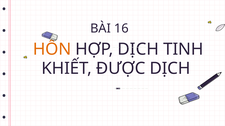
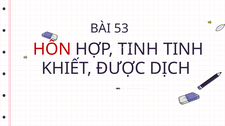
16: 16 -> 53 (121, 28)
HỖN colour: orange -> red (52, 49)
HỢP DỊCH: DỊCH -> TINH (138, 49)
